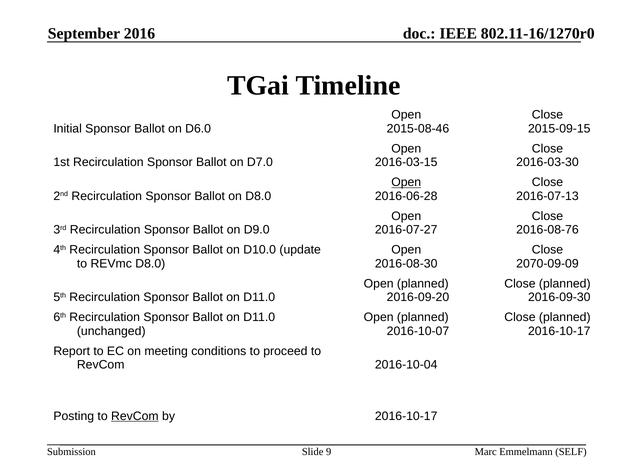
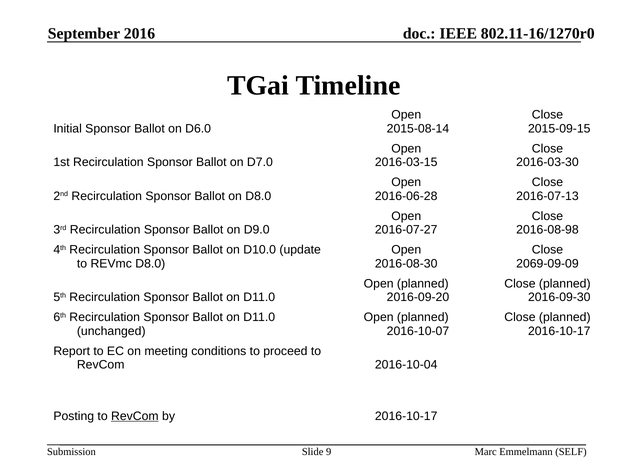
2015-08-46: 2015-08-46 -> 2015-08-14 (418, 129)
Open underline: present -> none (406, 182)
2016-08-76: 2016-08-76 -> 2016-08-98 (547, 230)
2070-09-09: 2070-09-09 -> 2069-09-09 (547, 264)
